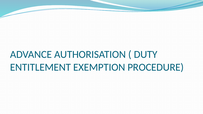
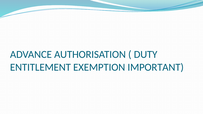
PROCEDURE: PROCEDURE -> IMPORTANT (156, 67)
